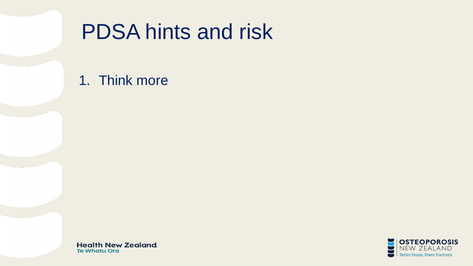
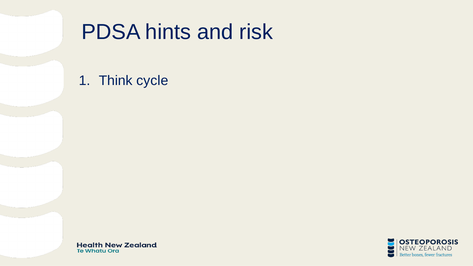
more: more -> cycle (152, 81)
